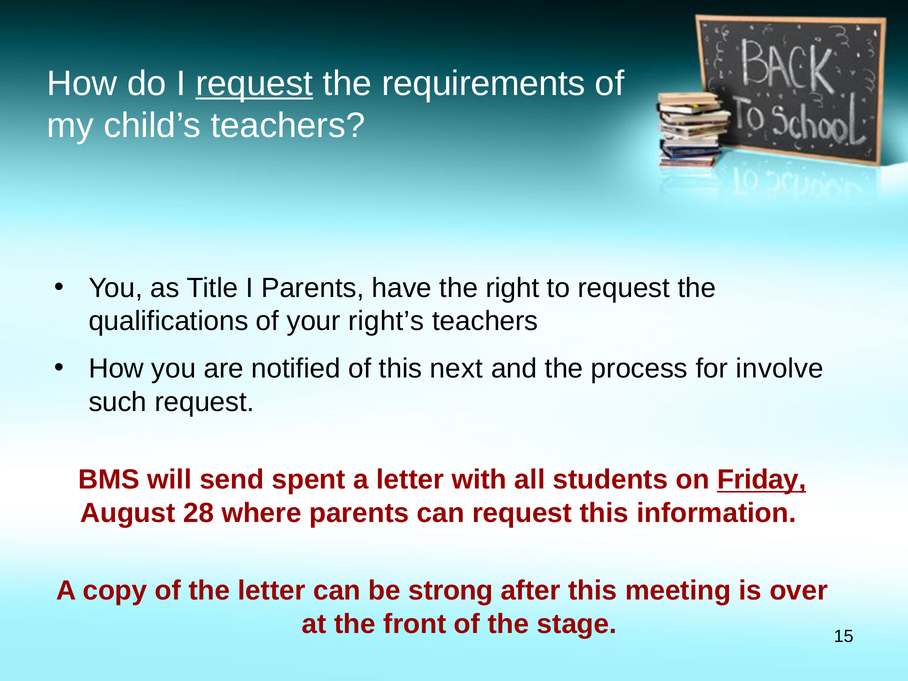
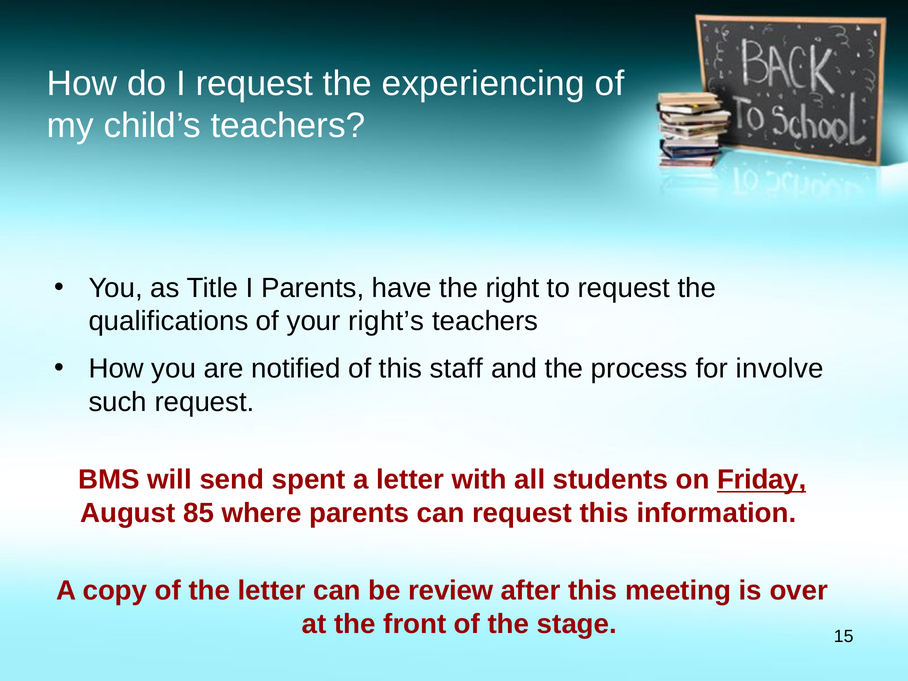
request underline: present -> none (254, 83)
requirements: requirements -> experiencing (483, 83)
next: next -> staff (456, 369)
28: 28 -> 85 (199, 513)
strong: strong -> review (451, 591)
